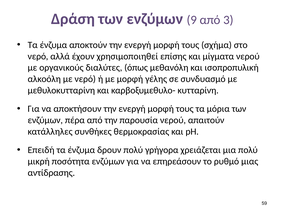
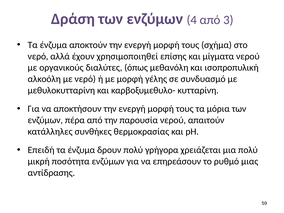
9: 9 -> 4 (192, 20)
